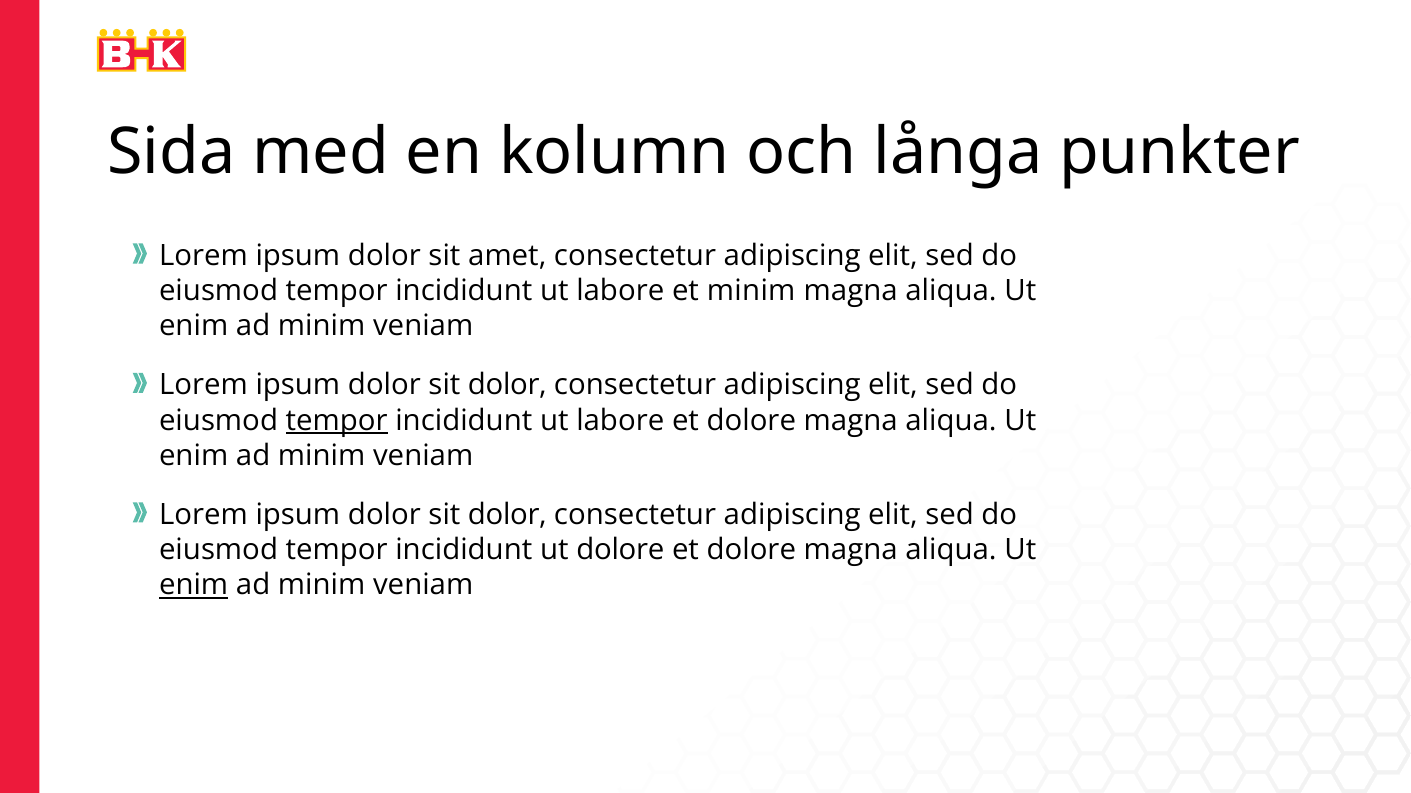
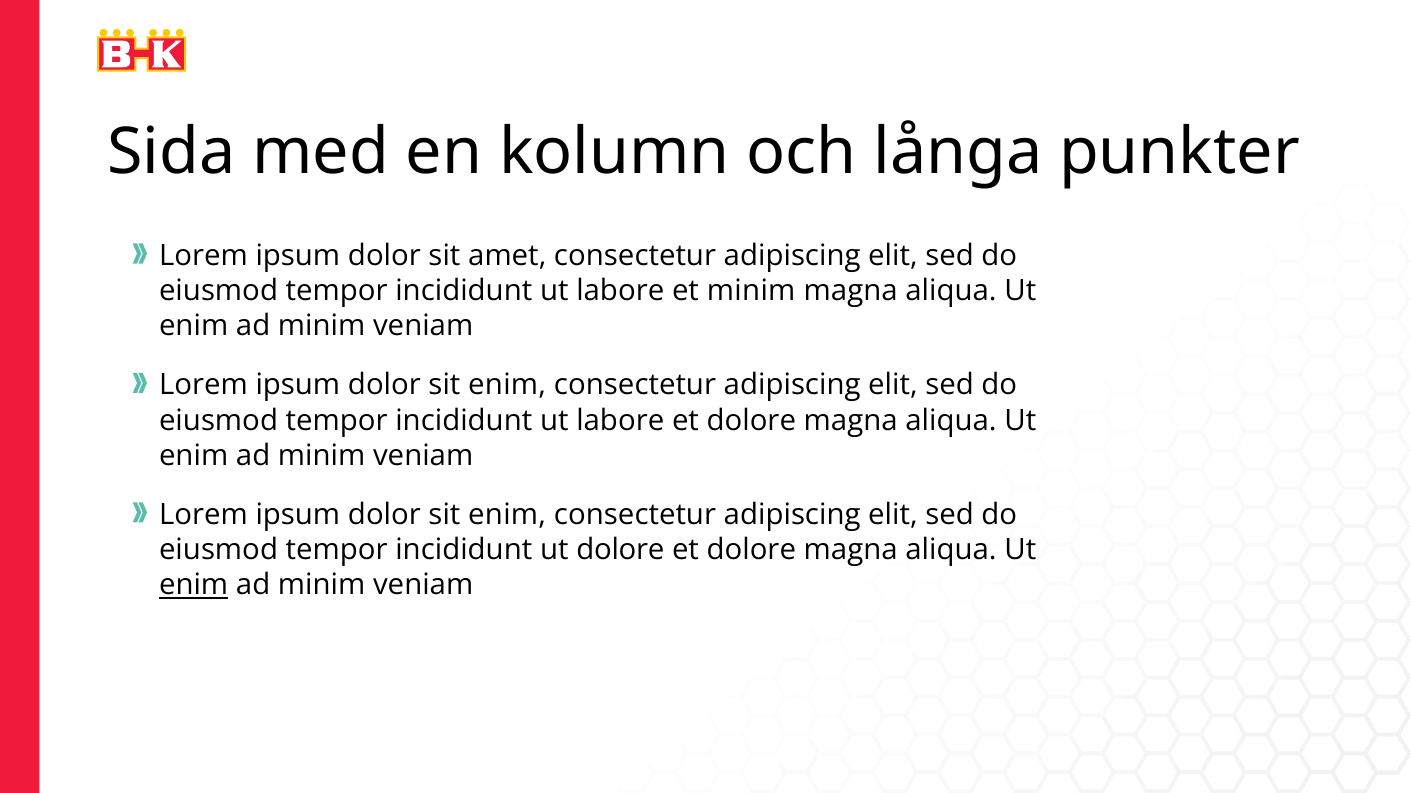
dolor: dolor -> enim (507, 385)
tempor underline: present -> none (337, 421)
dolor: dolor -> enim (507, 515)
